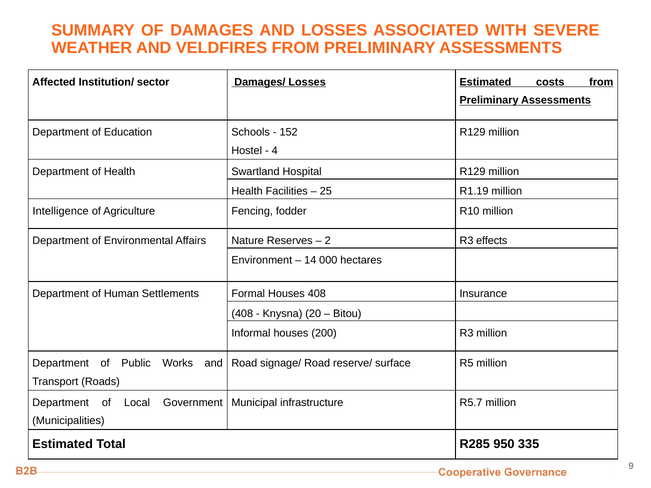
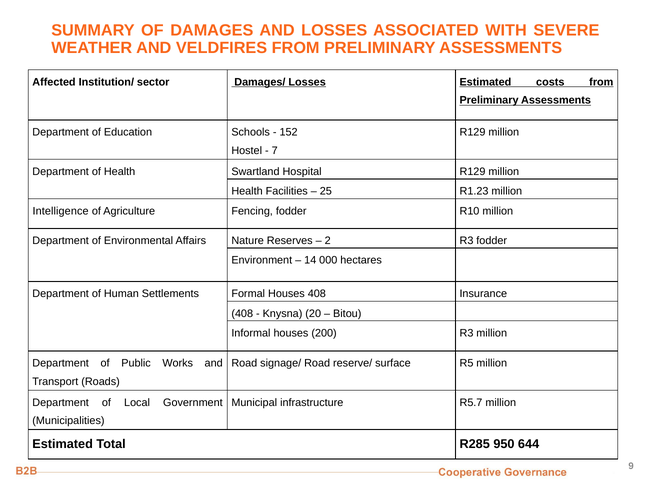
4: 4 -> 7 (275, 151)
R1.19: R1.19 -> R1.23 (474, 191)
R3 effects: effects -> fodder (492, 241)
335: 335 -> 644 (529, 444)
